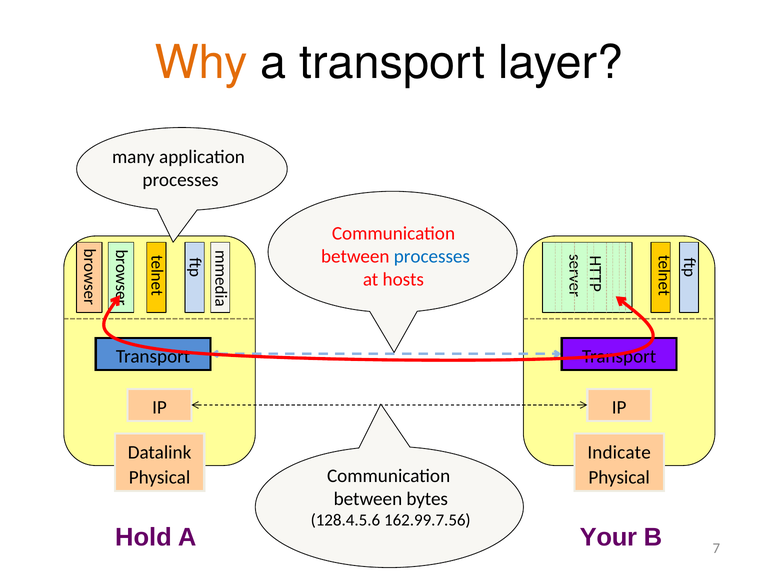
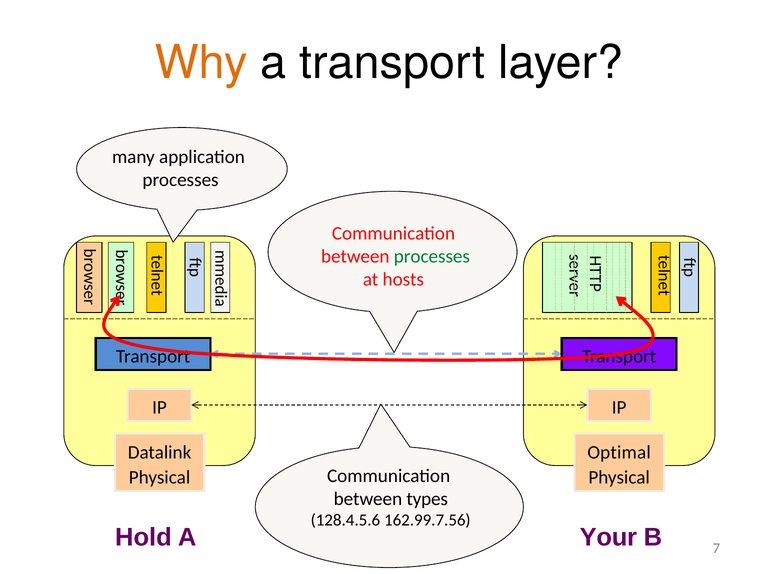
processes colour: blue -> green (432, 257)
Indicate: Indicate -> Optimal (619, 453)
bytes: bytes -> types (427, 499)
